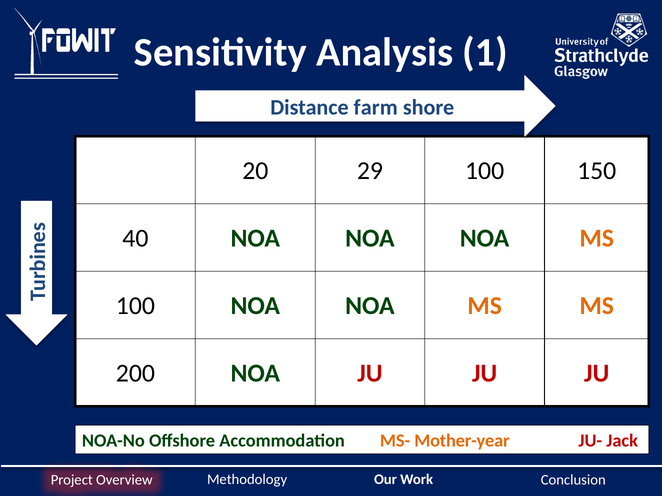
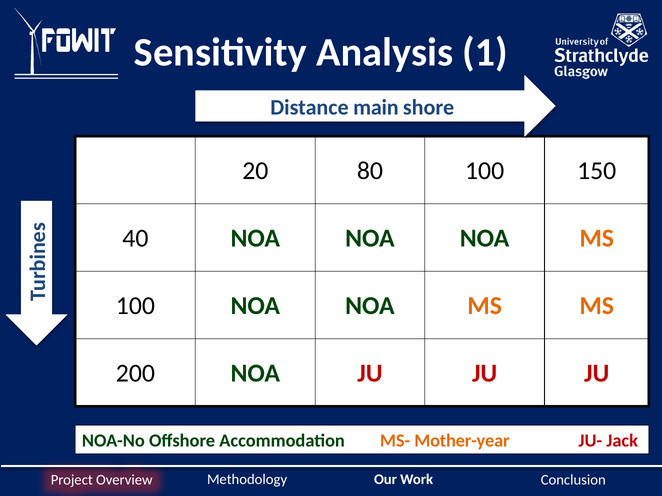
farm: farm -> main (376, 107)
29: 29 -> 80 (370, 171)
